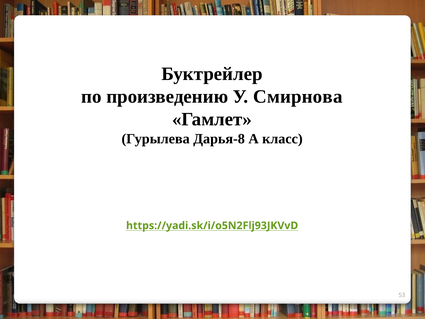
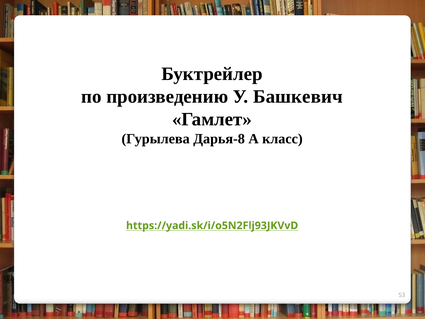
Смирнова: Смирнова -> Башкевич (298, 96)
